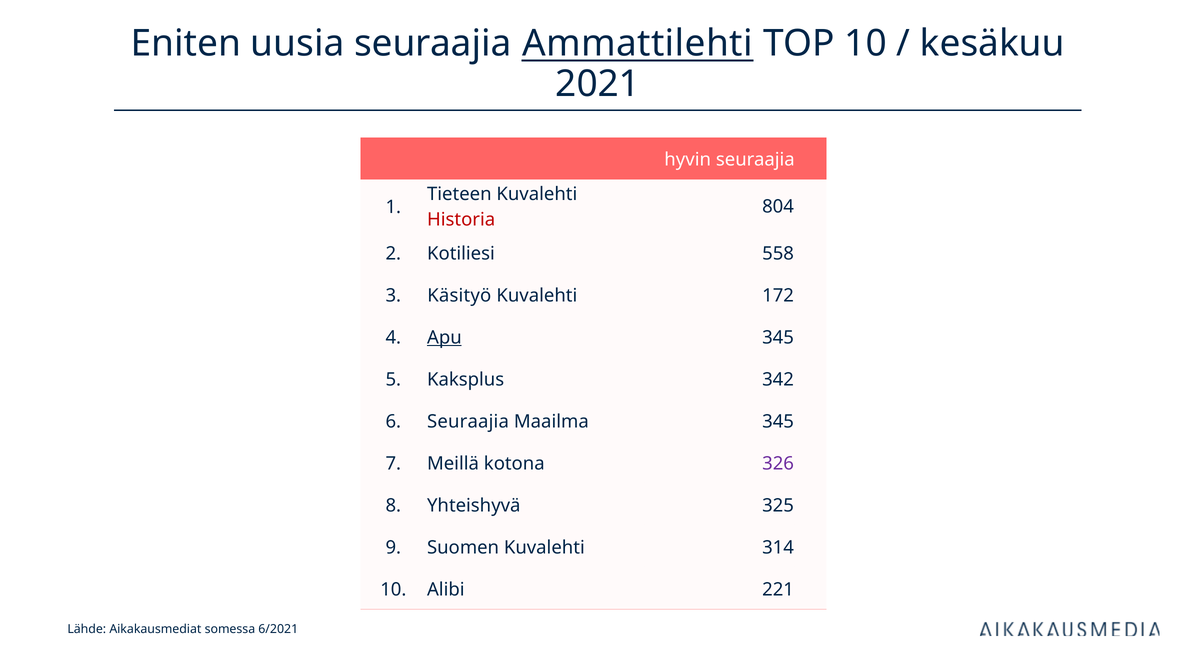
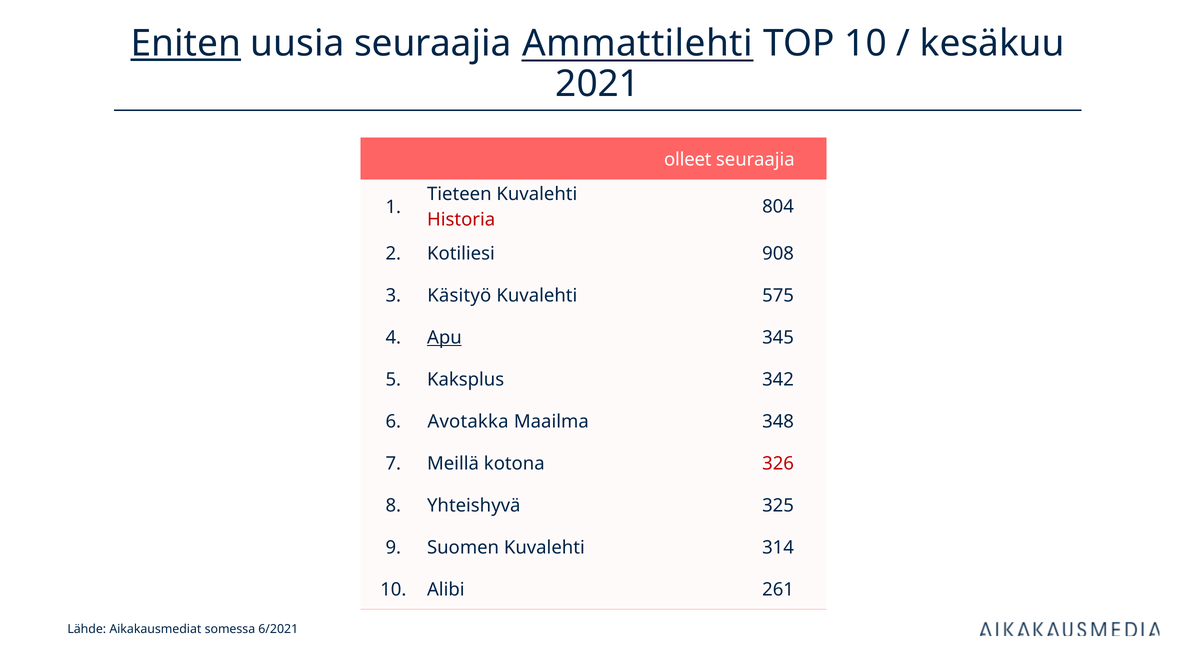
Eniten underline: none -> present (186, 44)
hyvin: hyvin -> olleet (688, 159)
558: 558 -> 908 (778, 253)
172: 172 -> 575 (778, 295)
6 Seuraajia: Seuraajia -> Avotakka (468, 421)
Maailma 345: 345 -> 348 (778, 421)
326 colour: purple -> red (778, 463)
221: 221 -> 261 (778, 589)
